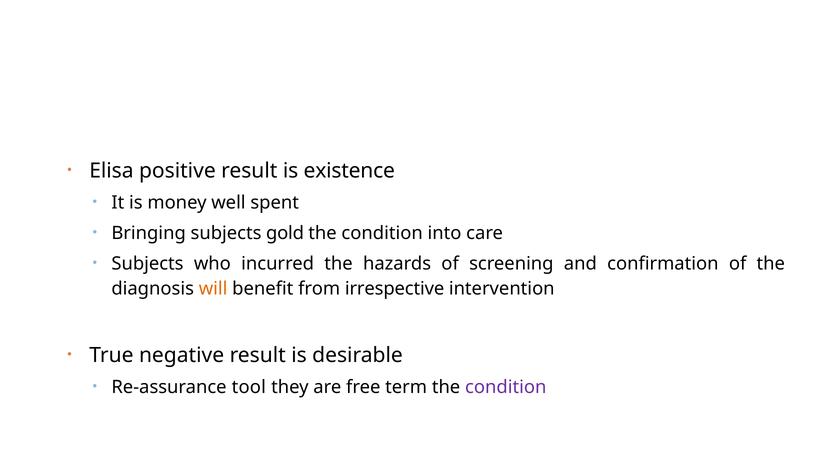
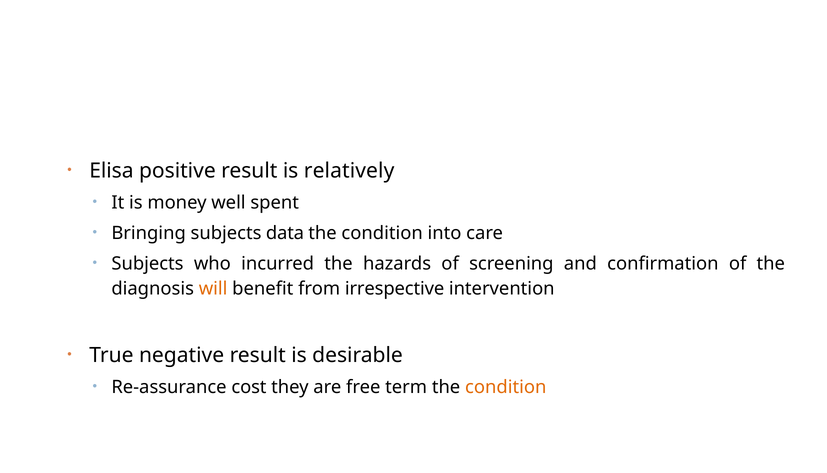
existence: existence -> relatively (349, 171)
gold: gold -> data (285, 233)
tool: tool -> cost (249, 388)
condition colour: purple -> orange (506, 388)
